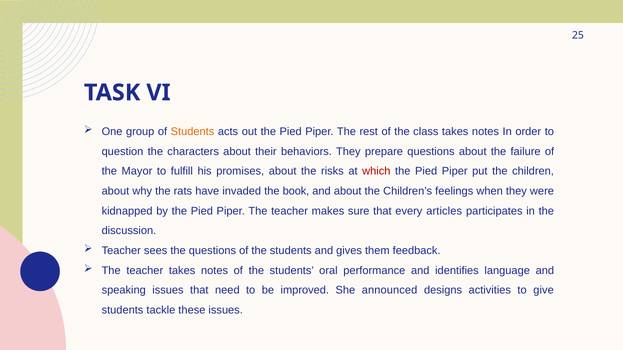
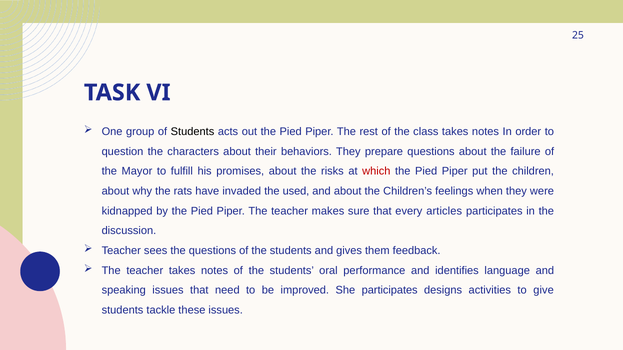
Students colour: orange -> black (193, 132)
book: book -> used (296, 191)
She announced: announced -> participates (390, 291)
